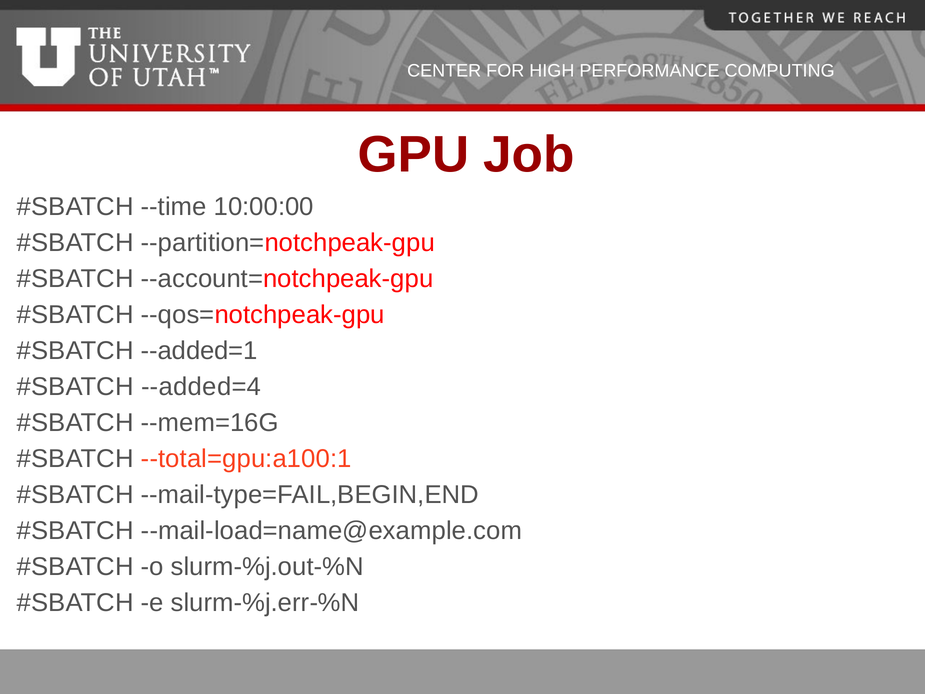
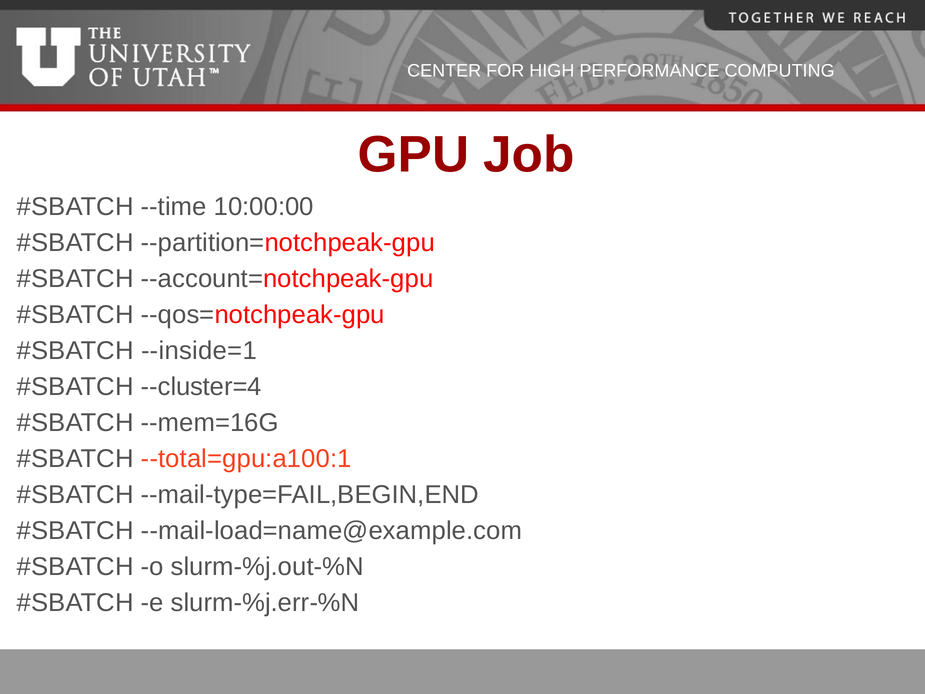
--added=1: --added=1 -> --inside=1 (199, 351)
--added=4: --added=4 -> --cluster=4 (201, 387)
